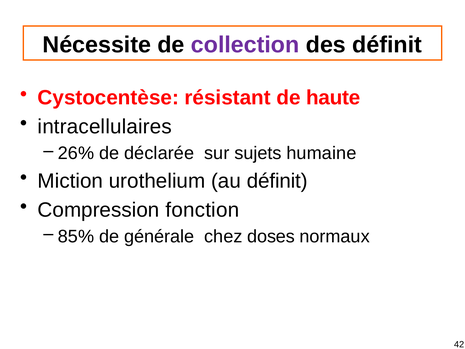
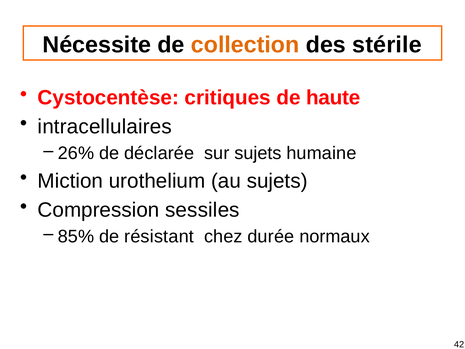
collection colour: purple -> orange (245, 45)
des définit: définit -> stérile (387, 45)
résistant: résistant -> critiques (228, 98)
au définit: définit -> sujets (277, 181)
fonction: fonction -> sessiles (202, 210)
générale: générale -> résistant (159, 236)
doses: doses -> durée (271, 236)
